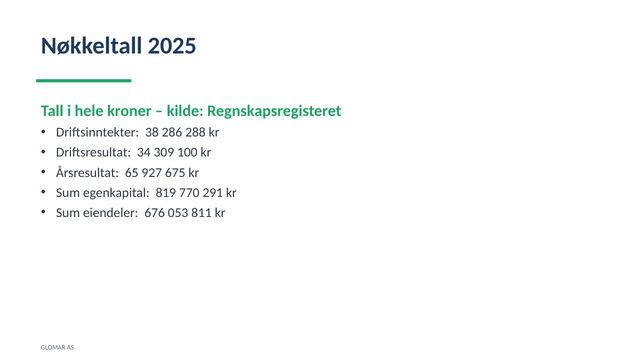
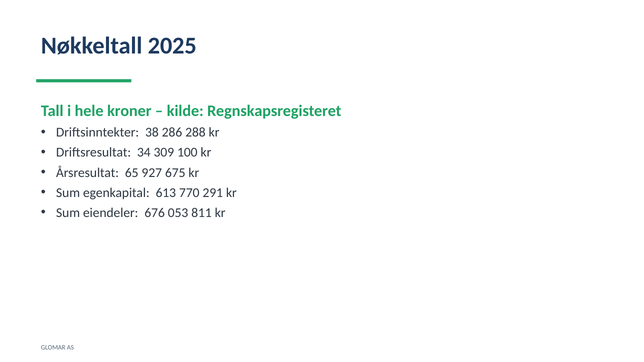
819: 819 -> 613 (166, 193)
